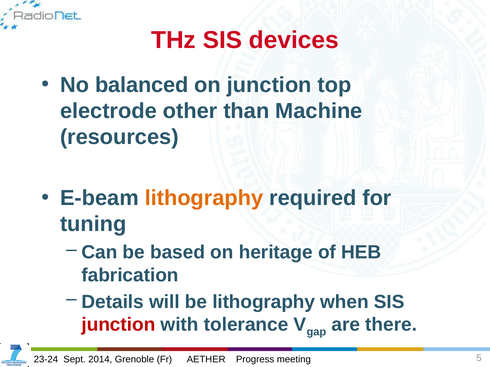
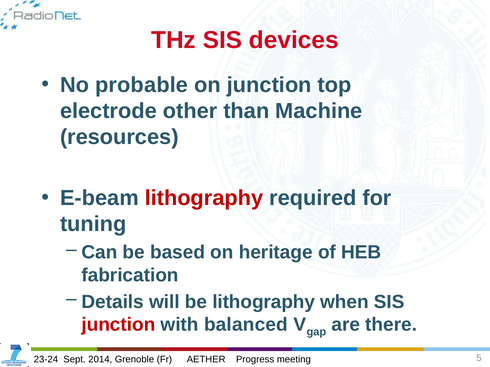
balanced: balanced -> probable (142, 85)
lithography colour: orange -> red (204, 198)
tolerance: tolerance -> balanced (246, 325)
